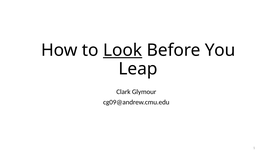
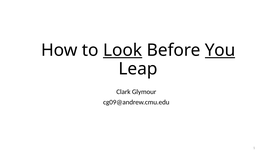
You underline: none -> present (220, 50)
